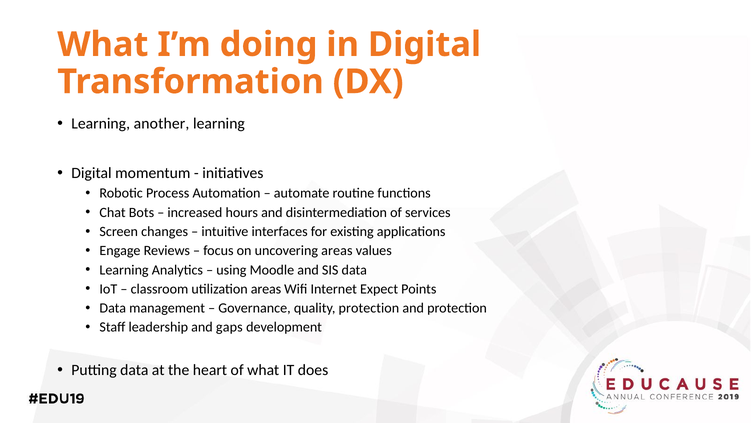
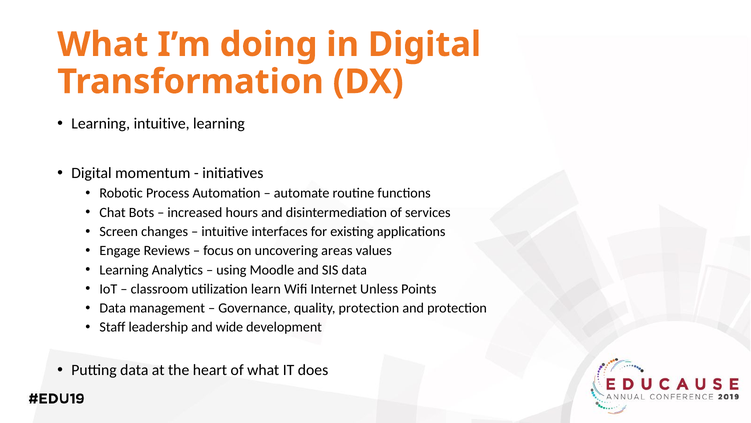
Learning another: another -> intuitive (162, 124)
utilization areas: areas -> learn (266, 289)
Expect: Expect -> Unless (379, 289)
gaps: gaps -> wide (229, 327)
